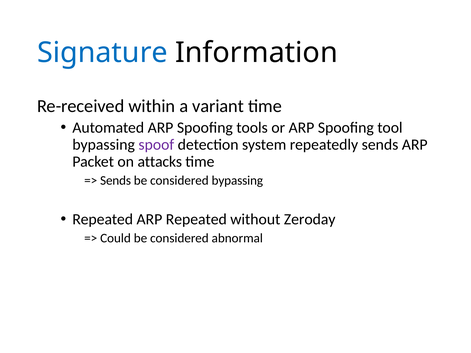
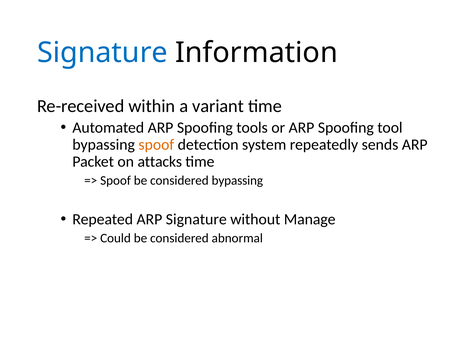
spoof colour: purple -> orange (156, 145)
Sends: Sends -> Spoof (116, 181)
ARP Repeated: Repeated -> Signature (196, 220)
Zeroday: Zeroday -> Manage (310, 220)
